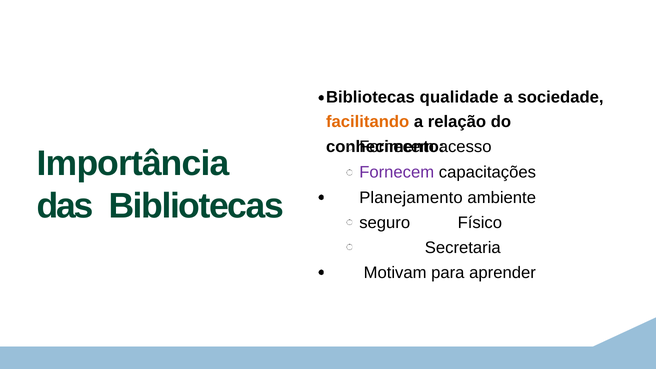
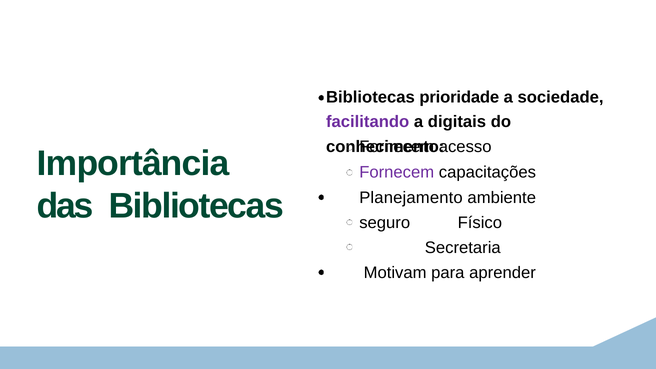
qualidade: qualidade -> prioridade (459, 97)
facilitando colour: orange -> purple (368, 122)
relação: relação -> digitais (457, 122)
